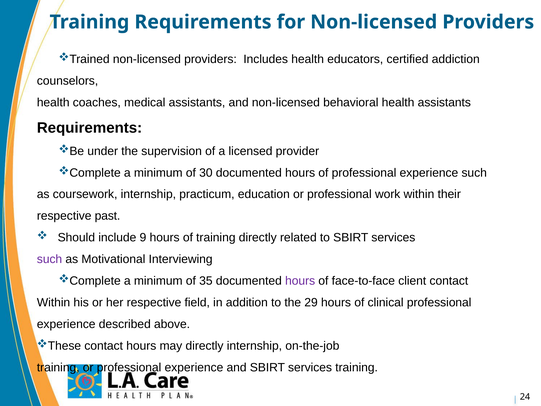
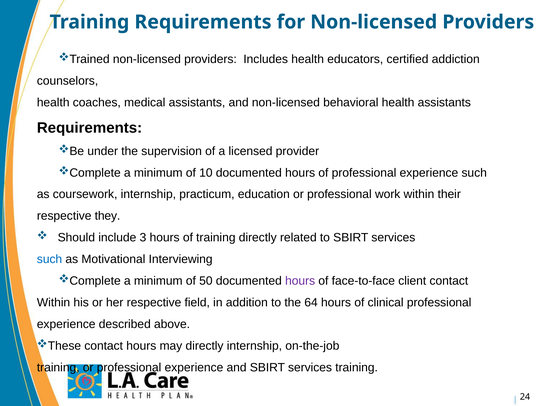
30: 30 -> 10 (206, 173)
past: past -> they (108, 216)
9: 9 -> 3 (143, 237)
such colour: purple -> blue (50, 259)
35: 35 -> 50 (206, 281)
29: 29 -> 64 (311, 302)
